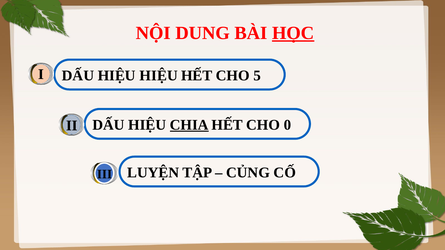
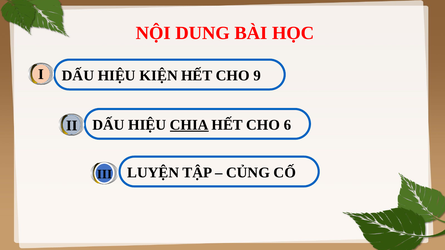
HỌC underline: present -> none (293, 33)
HIỆU HIỆU: HIỆU -> KIỆN (159, 76)
5: 5 -> 9 (257, 76)
0: 0 -> 6 (287, 125)
